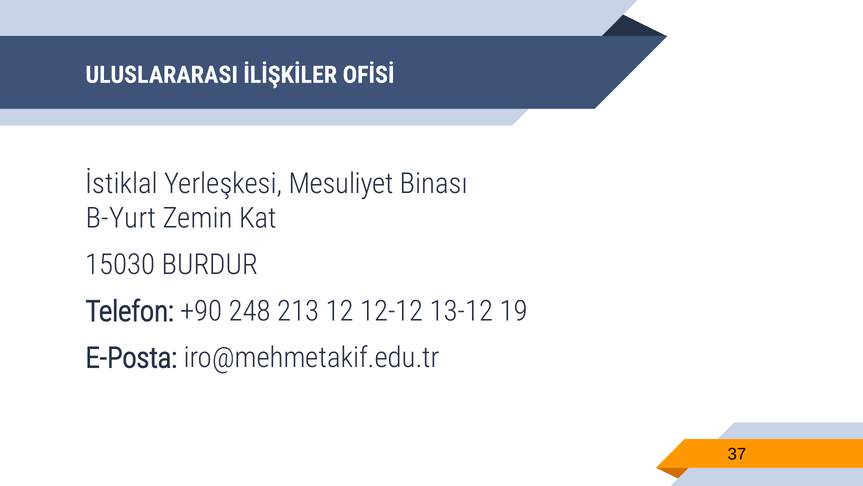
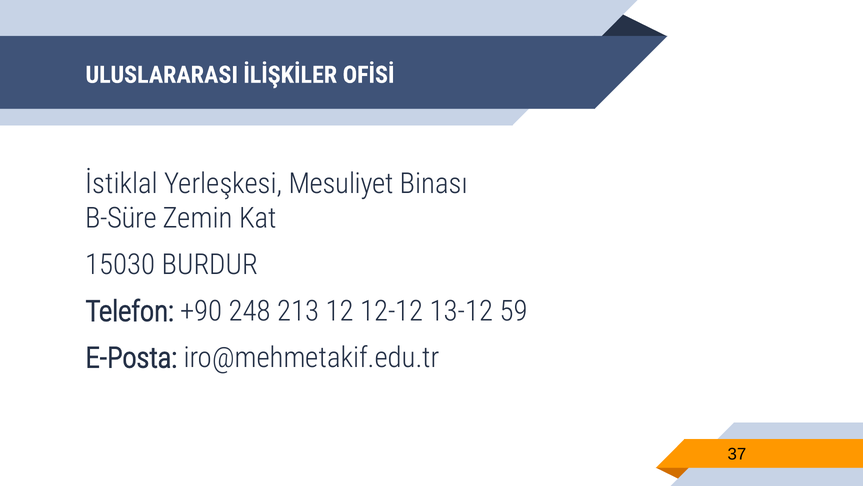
B-Yurt: B-Yurt -> B-Süre (121, 218)
19: 19 -> 59 (514, 311)
